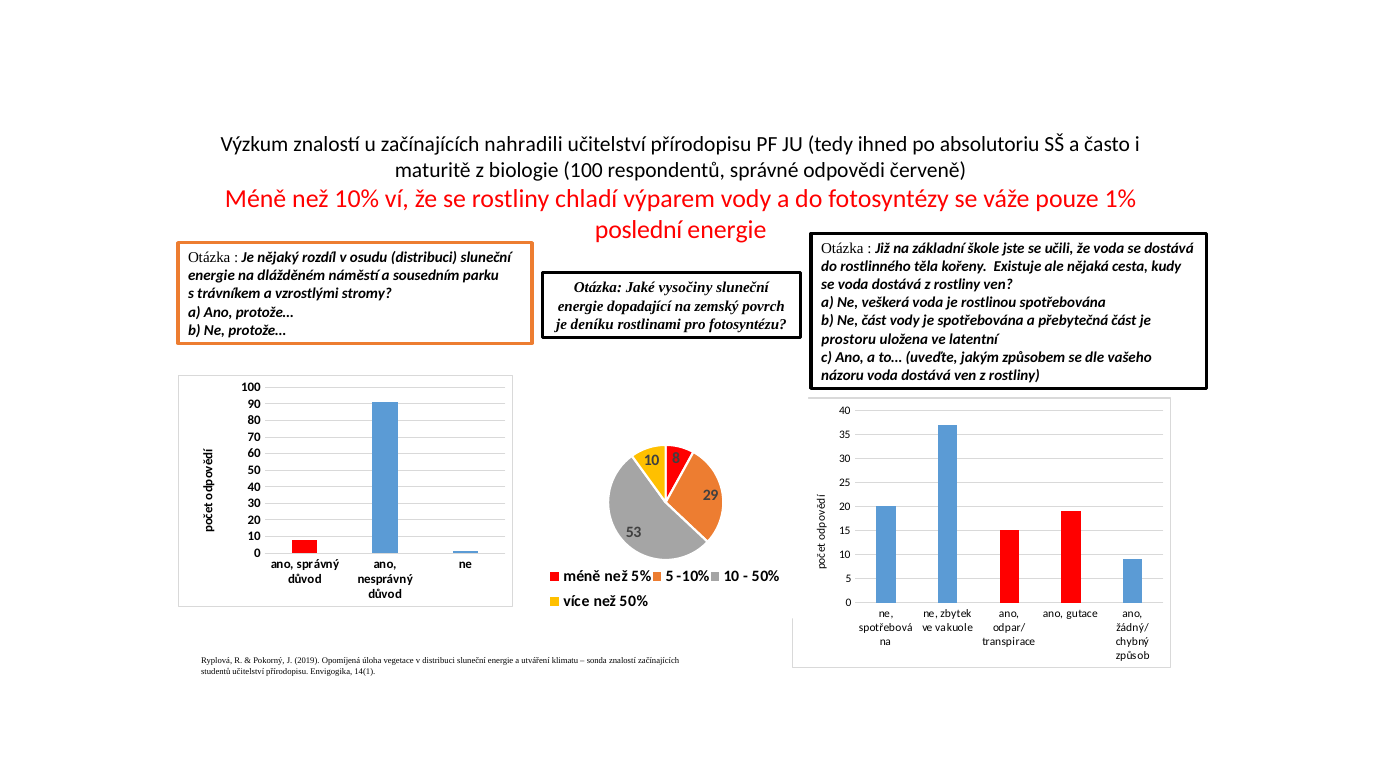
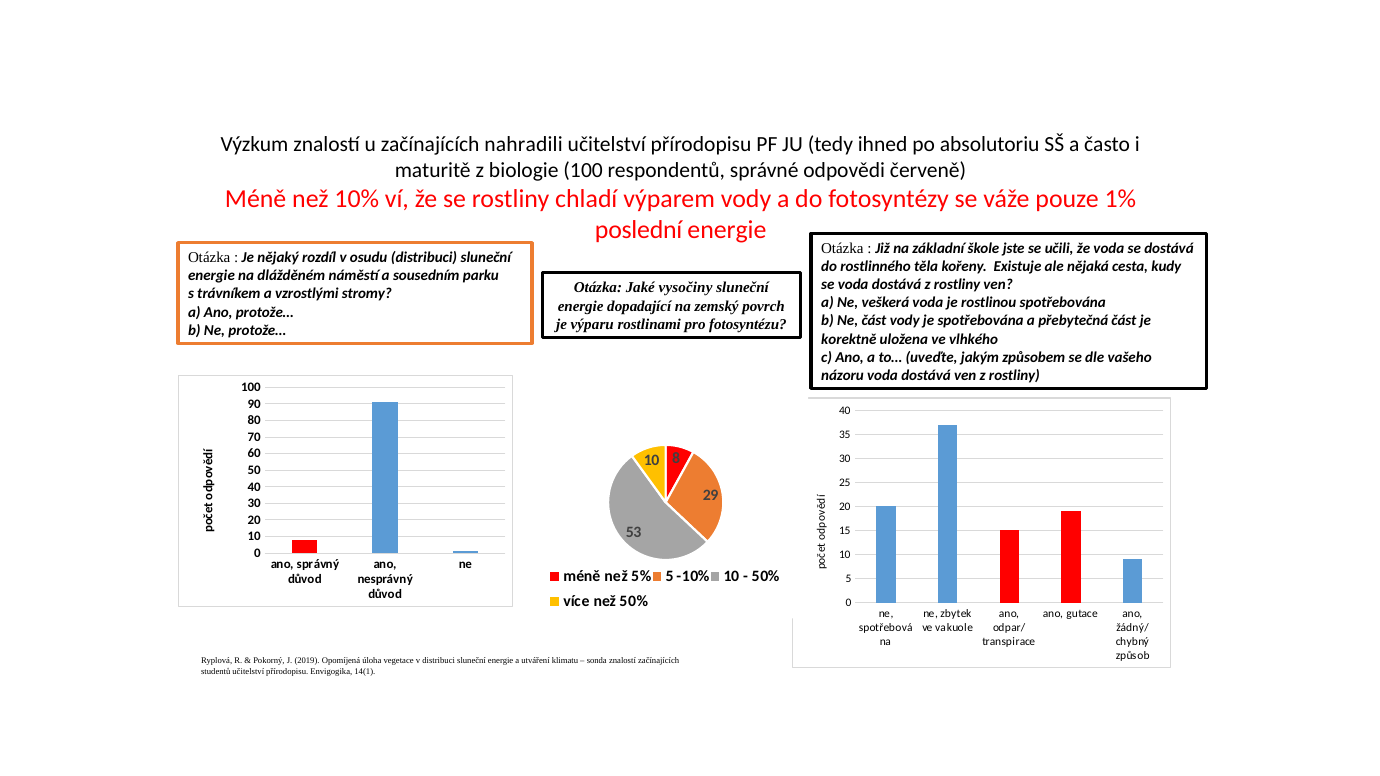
deníku: deníku -> výparu (592, 324)
prostoru: prostoru -> korektně (849, 339)
latentní: latentní -> vlhkého (974, 339)
